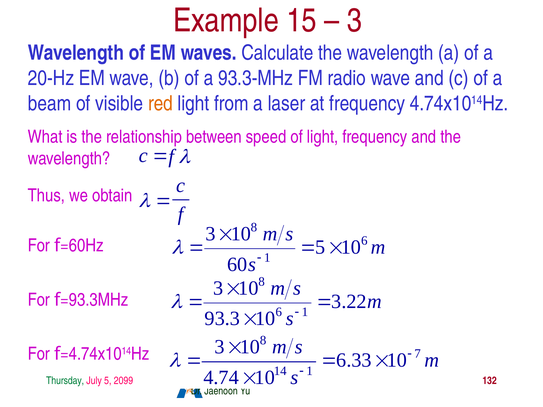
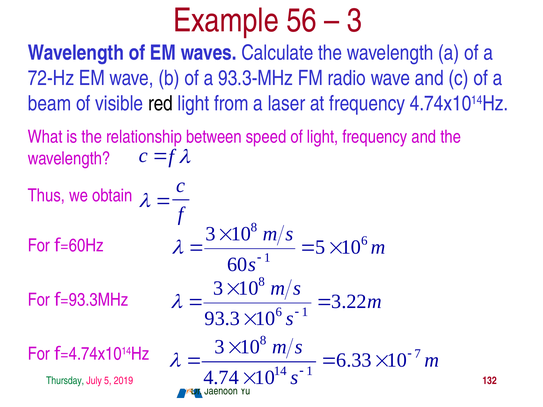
15: 15 -> 56 (301, 20)
20-Hz: 20-Hz -> 72-Hz (51, 78)
red colour: orange -> black (160, 104)
2099: 2099 -> 2019 (123, 381)
